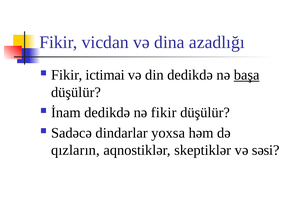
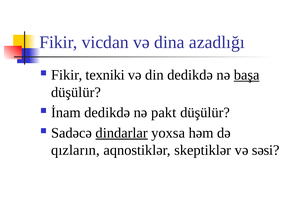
ictimai: ictimai -> texniki (105, 75)
nə fikir: fikir -> pakt (164, 112)
dindarlar underline: none -> present (122, 133)
